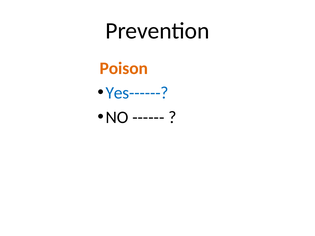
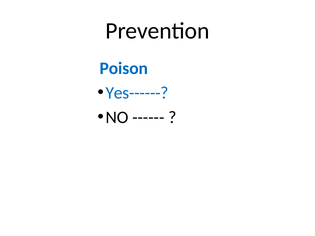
Poison colour: orange -> blue (124, 68)
